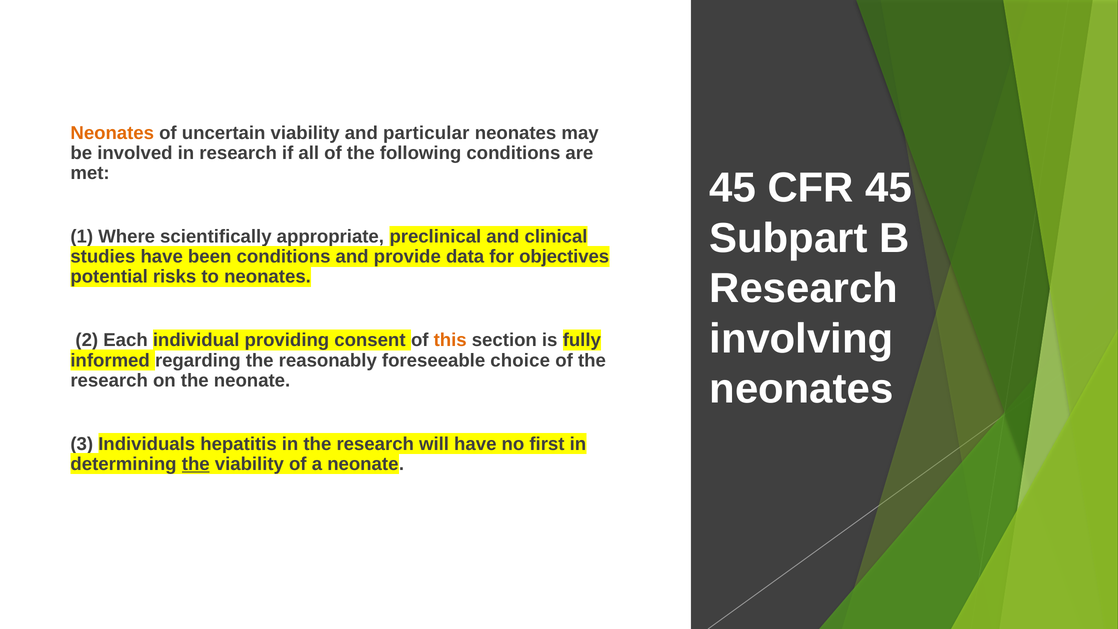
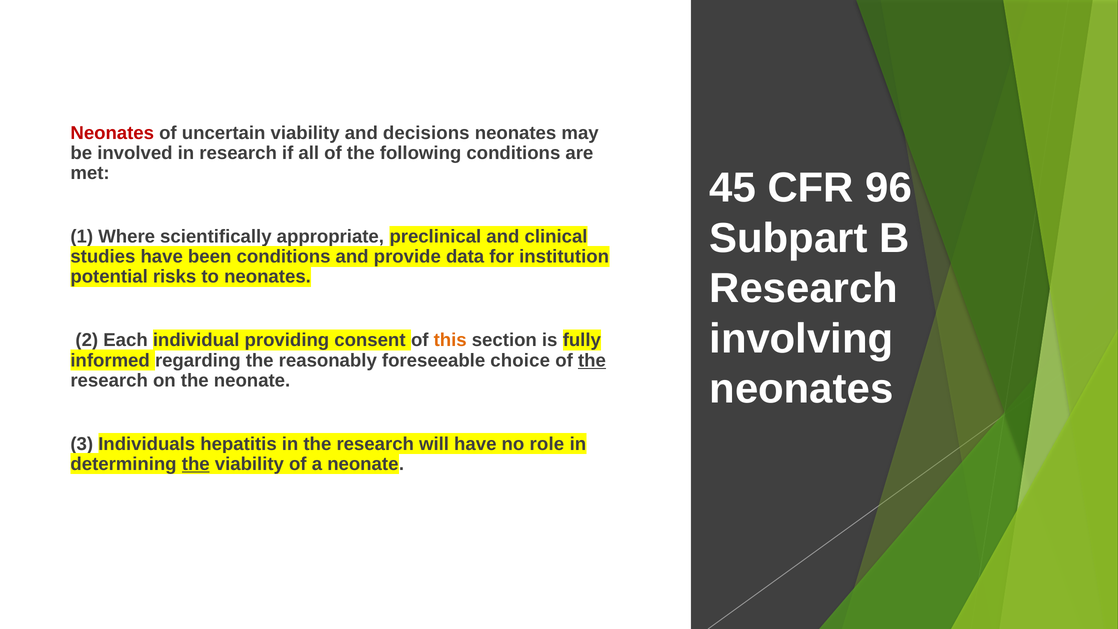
Neonates colour: orange -> red (112, 133)
particular: particular -> decisions (426, 133)
CFR 45: 45 -> 96 (889, 188)
objectives: objectives -> institution (564, 257)
the underline: none -> present (592, 360)
first: first -> role (547, 444)
